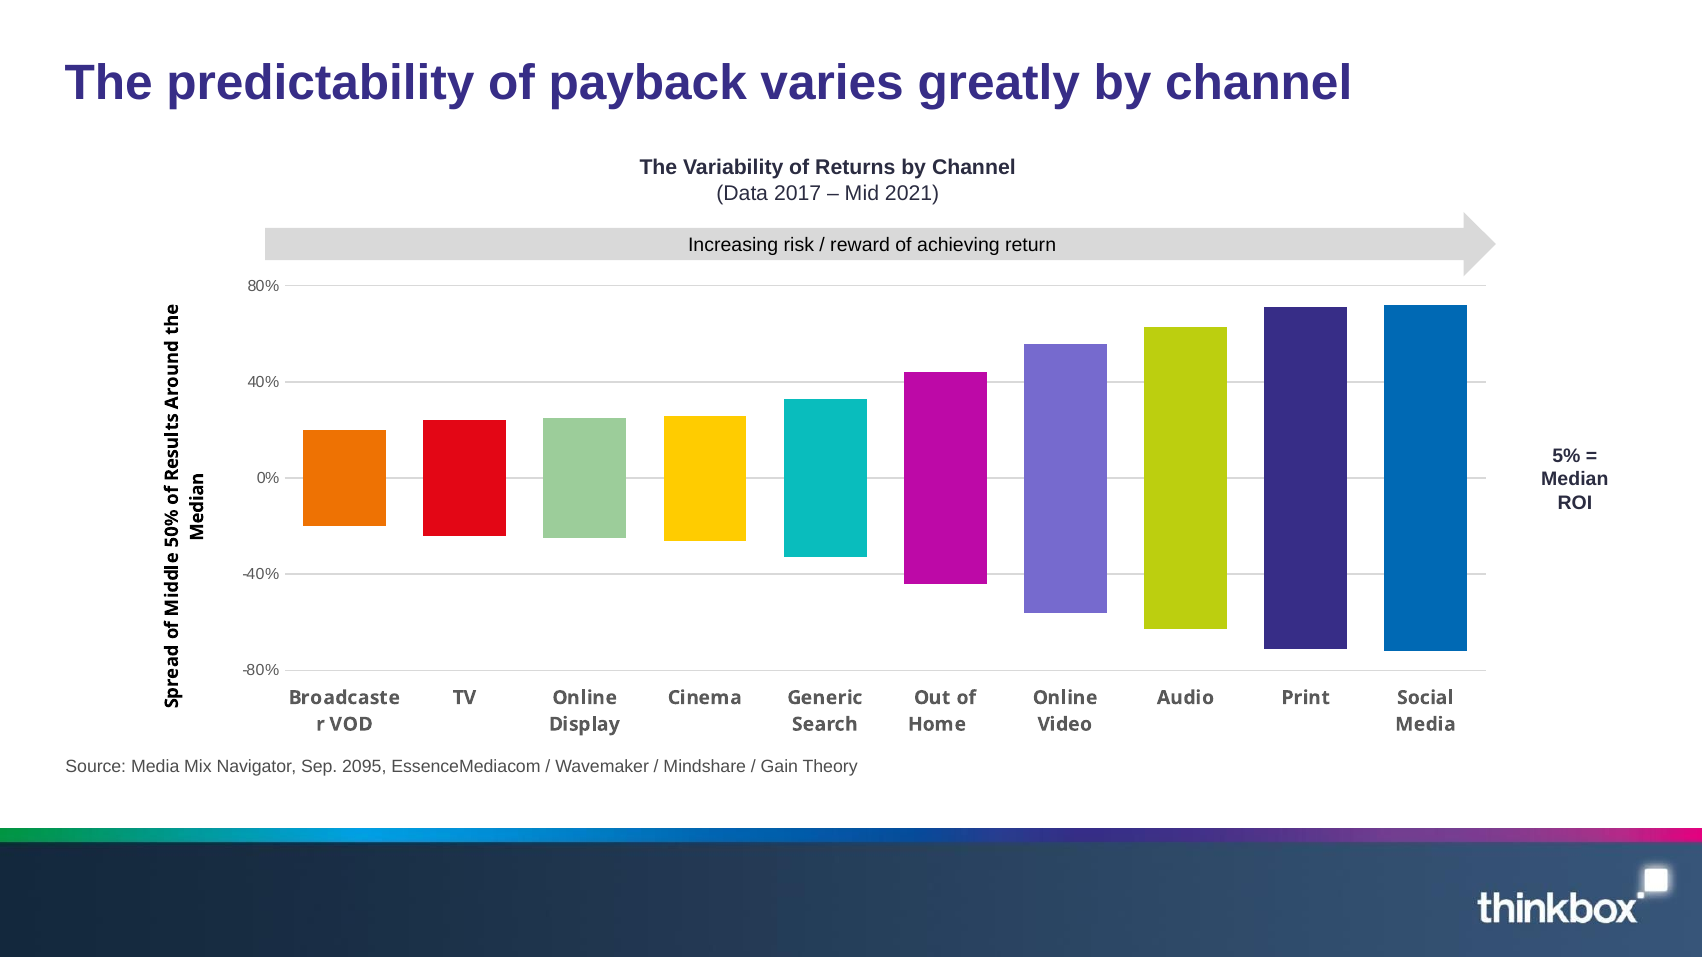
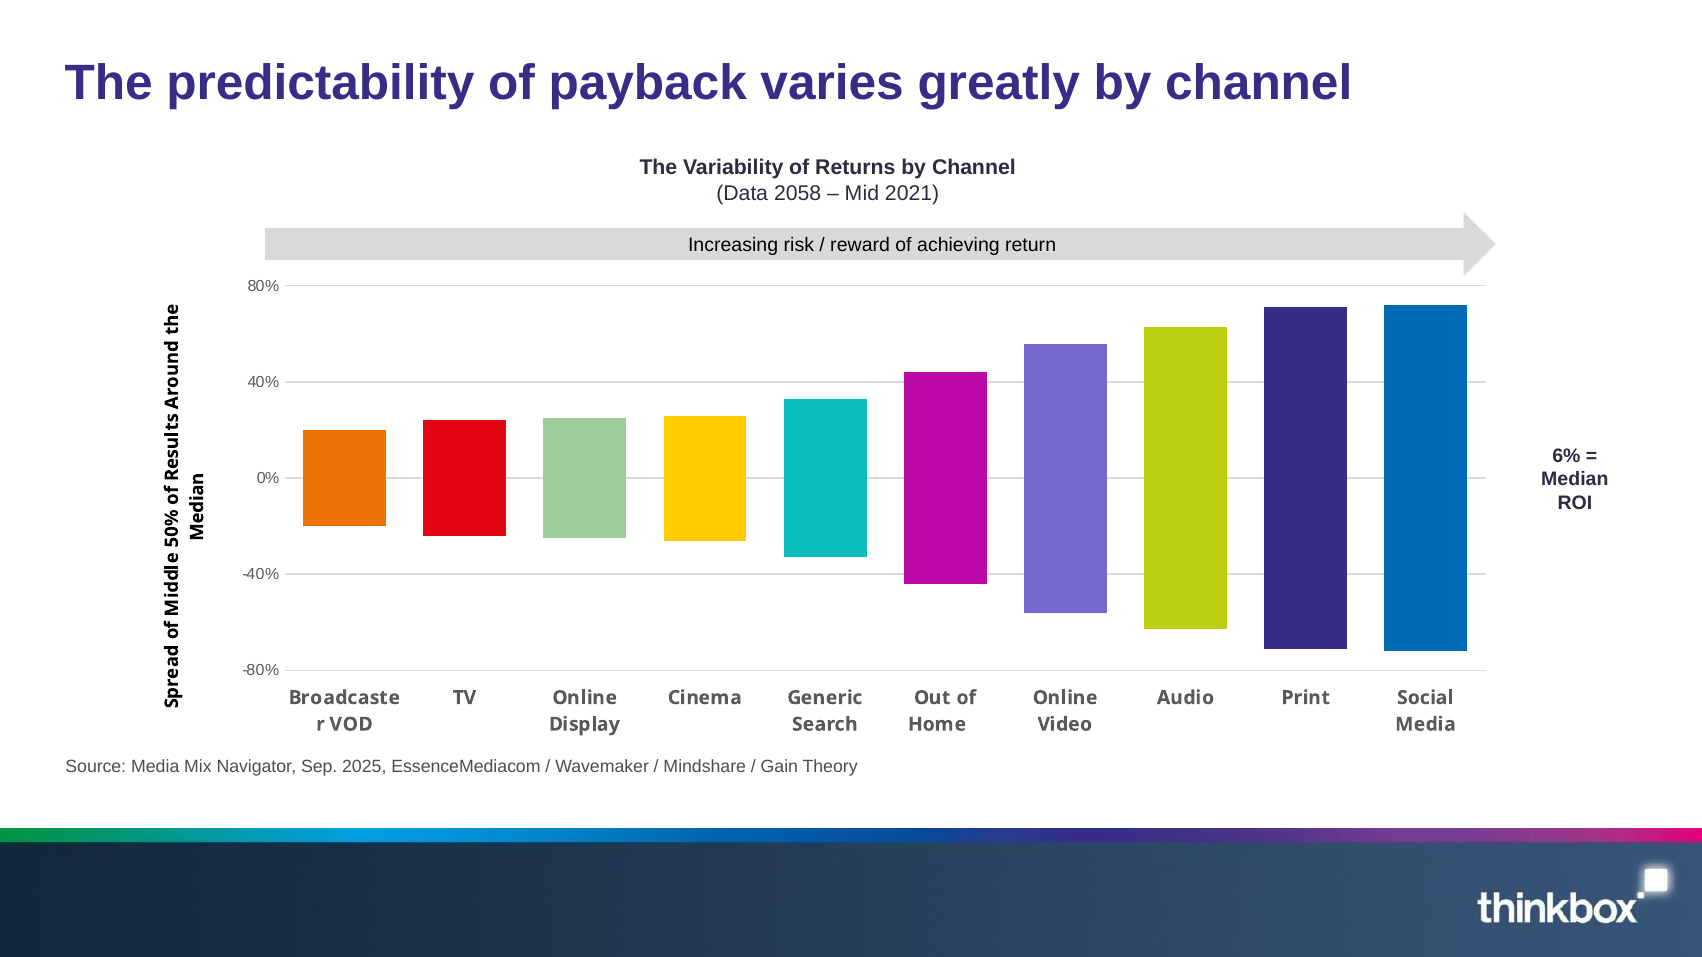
2017: 2017 -> 2058 (798, 194)
5%: 5% -> 6% (1566, 456)
2095: 2095 -> 2025 (364, 767)
